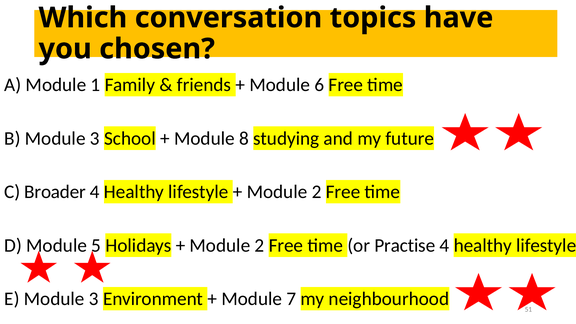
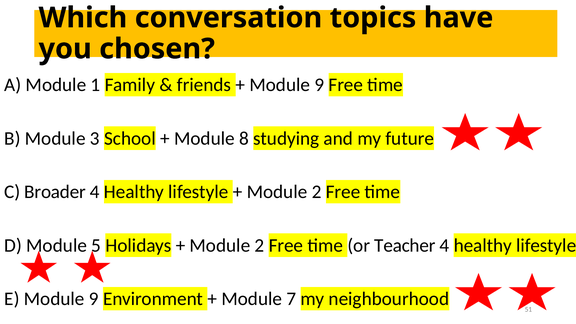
6: 6 -> 9 (319, 85)
Practise: Practise -> Teacher (405, 245)
E Module 3: 3 -> 9 (94, 299)
